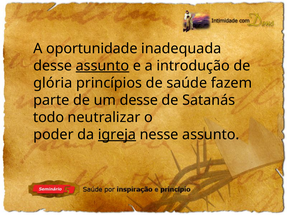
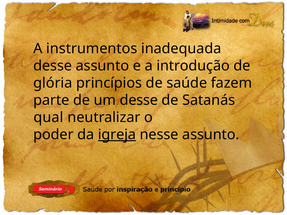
oportunidade: oportunidade -> instrumentos (92, 49)
assunto underline: present -> none (102, 66)
todo: todo -> qual (49, 117)
